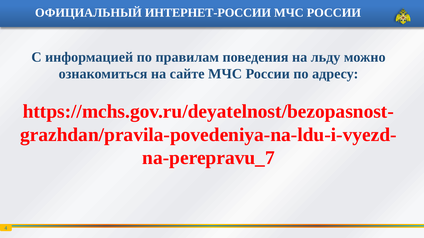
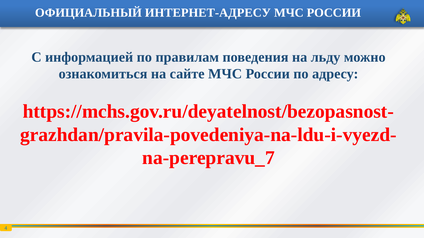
ИНТЕРНЕТ-РОССИИ: ИНТЕРНЕТ-РОССИИ -> ИНТЕРНЕТ-АДРЕСУ (208, 13)
